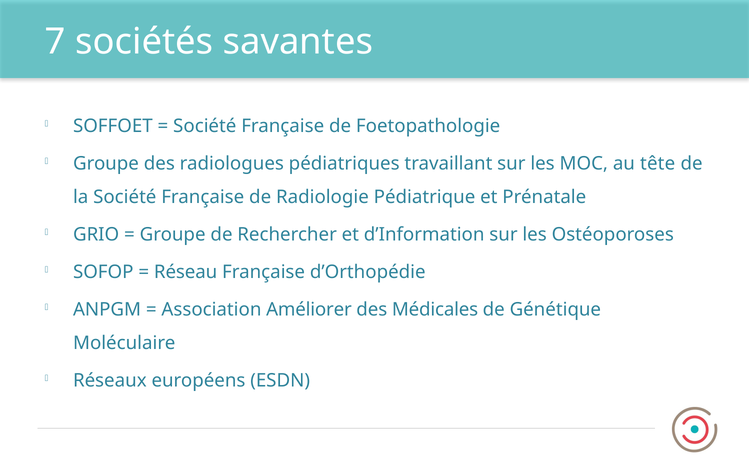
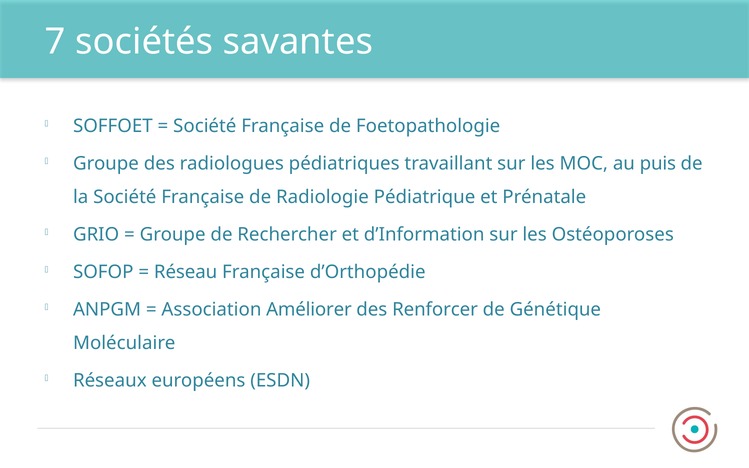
tête: tête -> puis (658, 163)
Médicales: Médicales -> Renforcer (435, 310)
